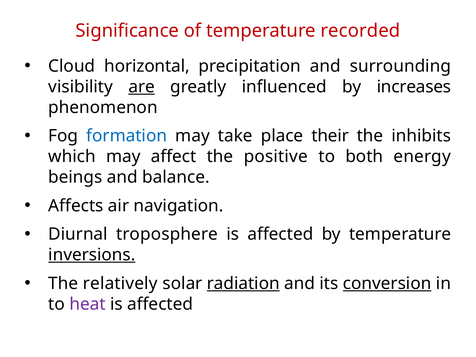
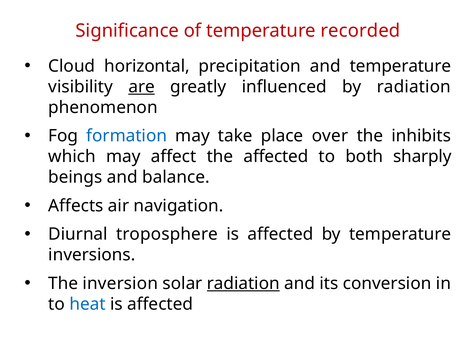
and surrounding: surrounding -> temperature (400, 66)
by increases: increases -> radiation (414, 87)
their: their -> over (330, 136)
the positive: positive -> affected (276, 157)
energy: energy -> sharply (422, 157)
inversions underline: present -> none (92, 255)
relatively: relatively -> inversion (120, 283)
conversion underline: present -> none (387, 283)
heat colour: purple -> blue (87, 304)
